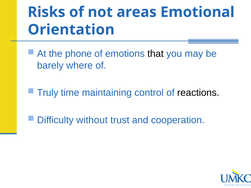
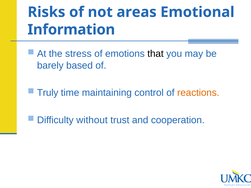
Orientation: Orientation -> Information (71, 30)
phone: phone -> stress (78, 54)
where: where -> based (80, 66)
reactions colour: black -> orange (198, 93)
